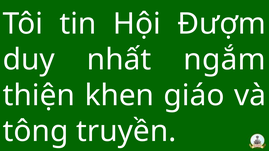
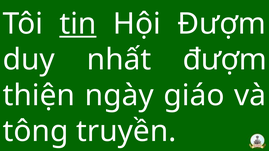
tin underline: none -> present (78, 24)
nhất ngắm: ngắm -> đượm (225, 60)
khen: khen -> ngày (119, 96)
